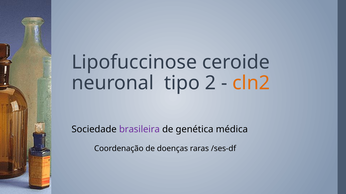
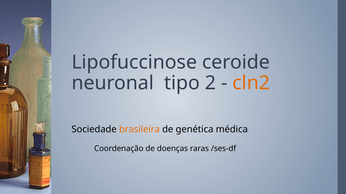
brasileira colour: purple -> orange (139, 130)
